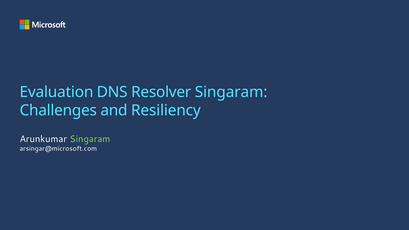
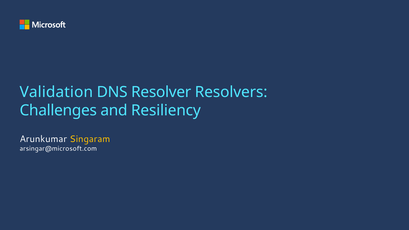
Evaluation: Evaluation -> Validation (56, 92)
Resolver Singaram: Singaram -> Resolvers (231, 92)
Singaram colour: light green -> yellow (90, 139)
